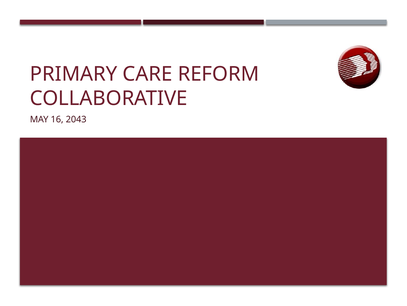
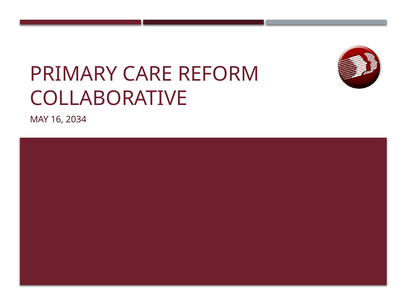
2043: 2043 -> 2034 (76, 119)
